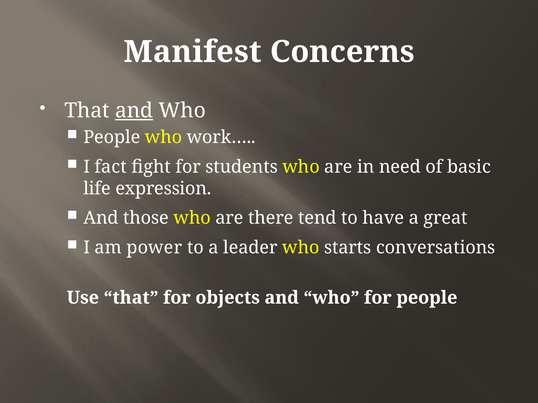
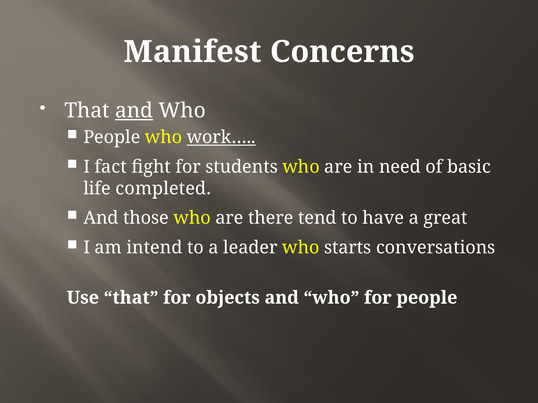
work… underline: none -> present (221, 138)
expression: expression -> completed (163, 189)
power: power -> intend (154, 248)
